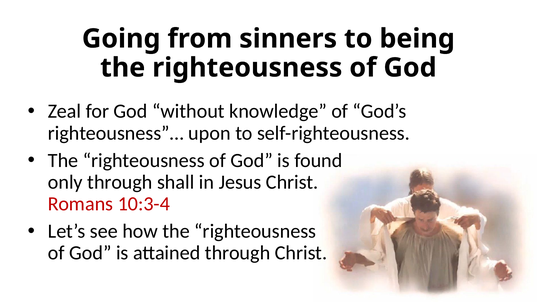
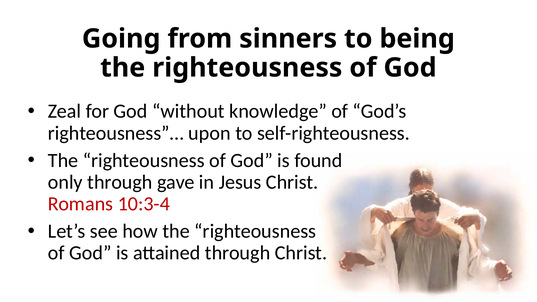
shall: shall -> gave (176, 182)
